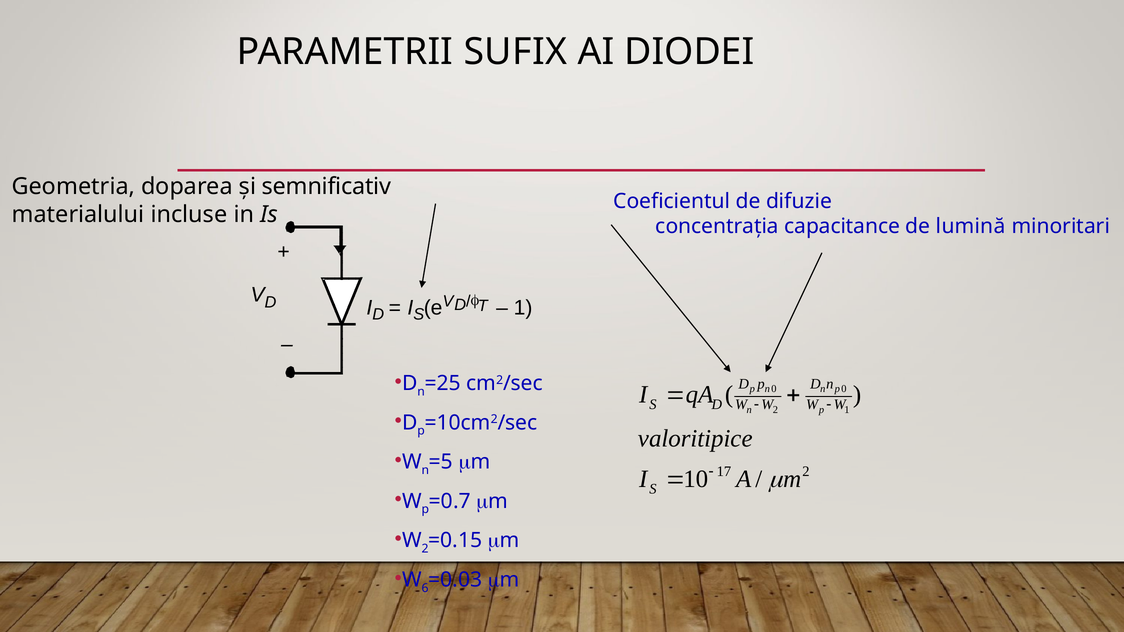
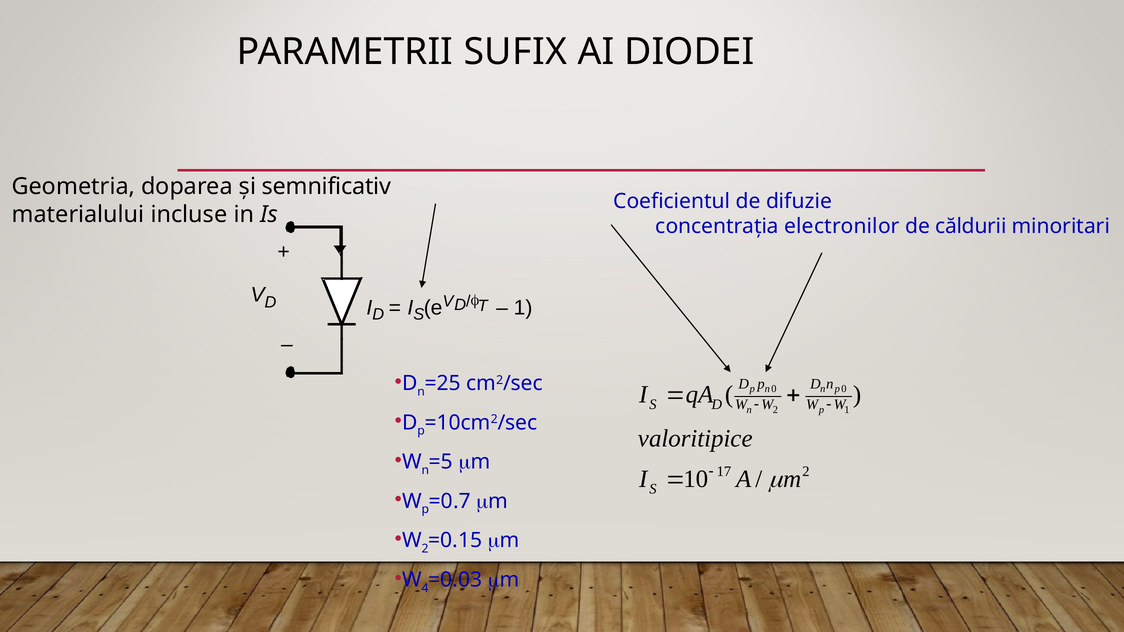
capacitance: capacitance -> electronilor (842, 226)
lumină: lumină -> căldurii (971, 226)
6: 6 -> 4 (425, 588)
